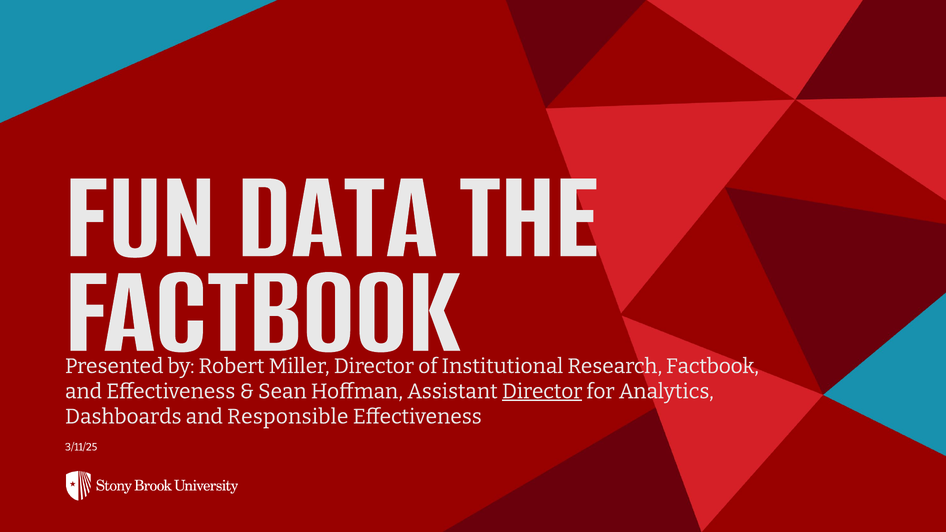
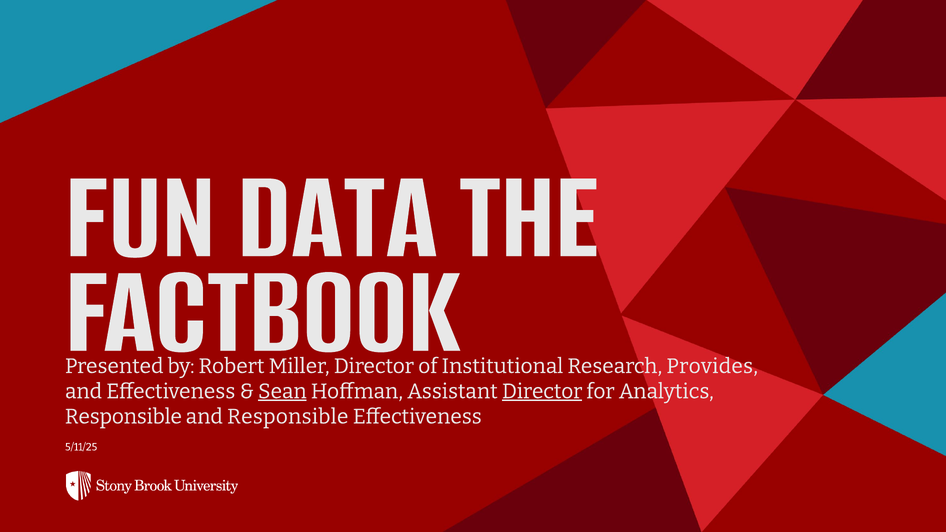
Research Factbook: Factbook -> Provides (712, 366)
Sean underline: none -> present (282, 391)
Dashboards: Dashboards -> Responsible (123, 417)
3/11/25: 3/11/25 -> 5/11/25 (81, 447)
